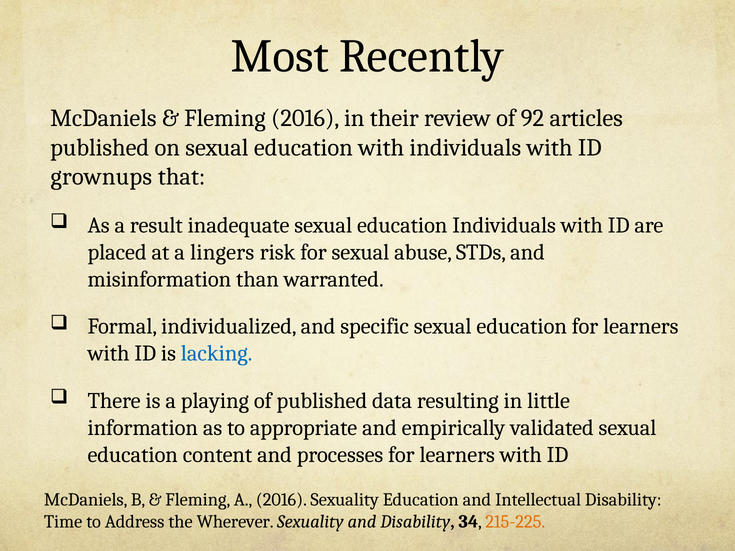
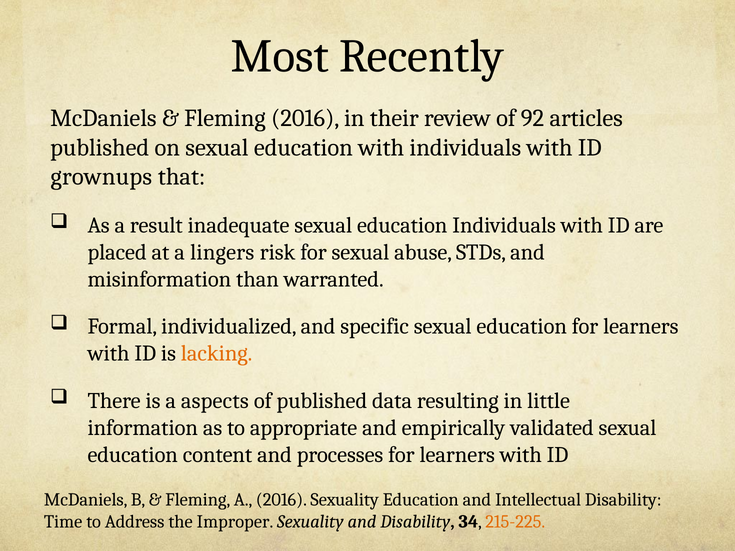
lacking colour: blue -> orange (217, 354)
playing: playing -> aspects (215, 401)
Wherever: Wherever -> Improper (235, 522)
